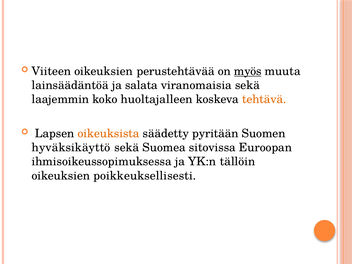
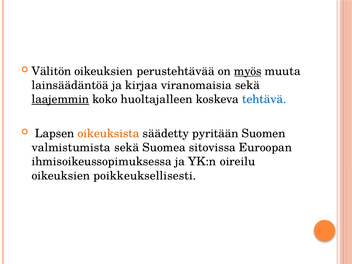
Viiteen: Viiteen -> Välitön (51, 71)
salata: salata -> kirjaa (141, 85)
laajemmin underline: none -> present (60, 99)
tehtävä colour: orange -> blue (264, 99)
hyväksikäyttö: hyväksikäyttö -> valmistumista (71, 147)
tällöin: tällöin -> oireilu (238, 162)
